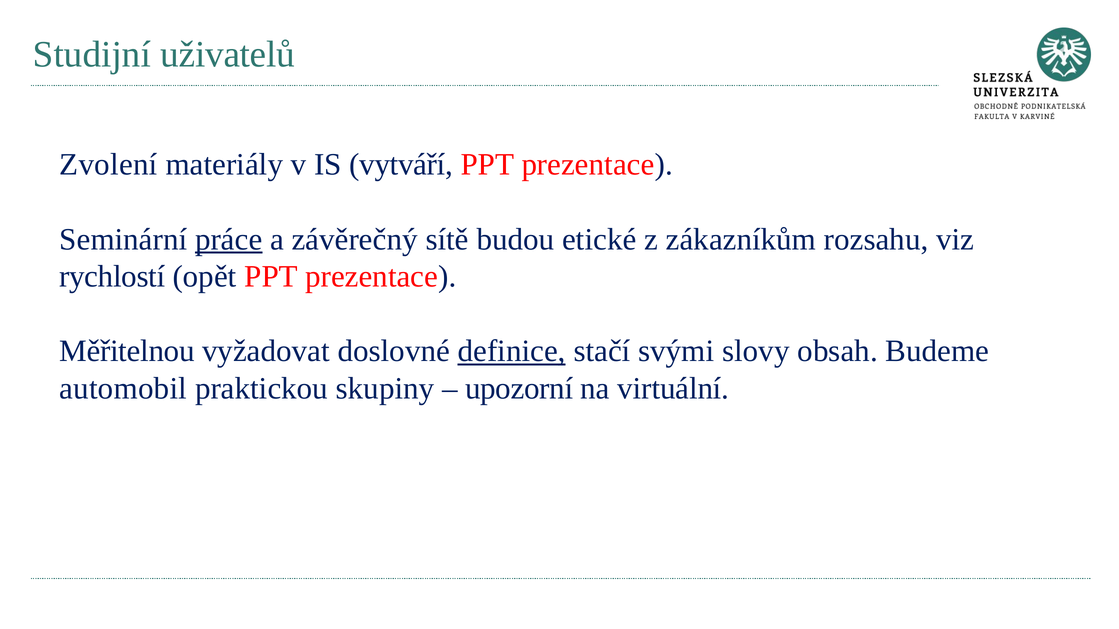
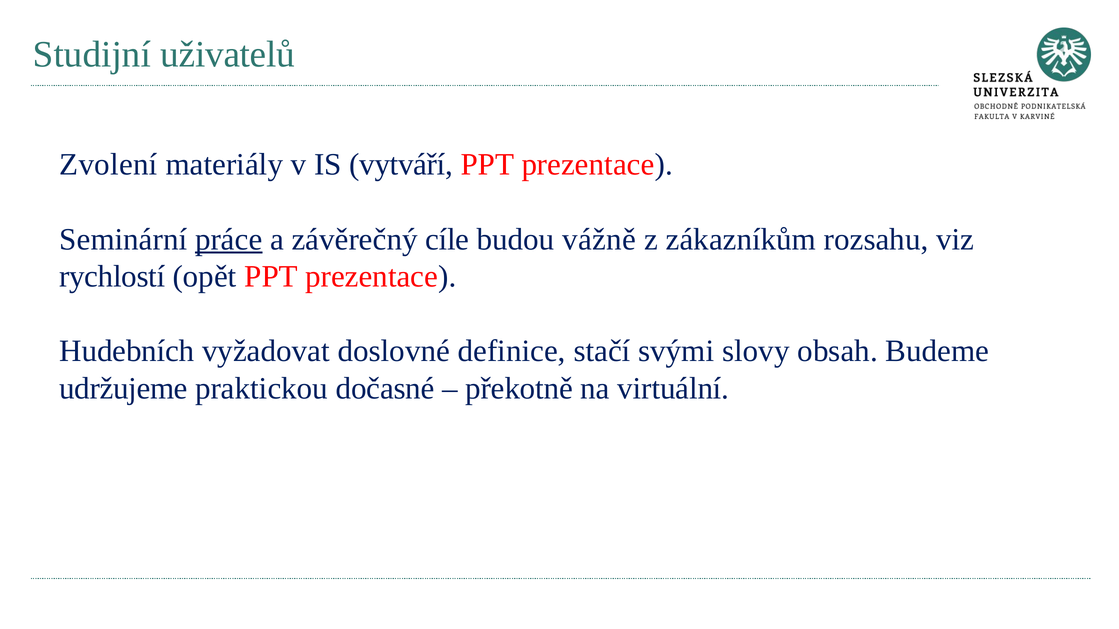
sítě: sítě -> cíle (447, 239)
etické: etické -> vážně (599, 239)
Měřitelnou: Měřitelnou -> Hudebních (127, 351)
definice underline: present -> none (512, 351)
automobil: automobil -> udržujeme (123, 389)
skupiny: skupiny -> dočasné (385, 389)
upozorní: upozorní -> překotně (519, 389)
